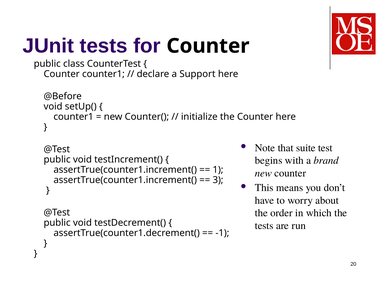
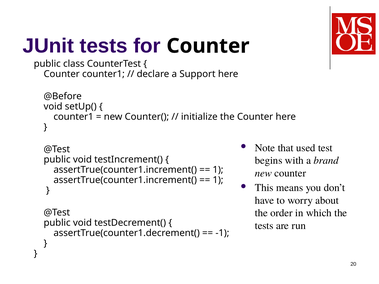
suite: suite -> used (306, 148)
3: 3 -> 1 (218, 180)
